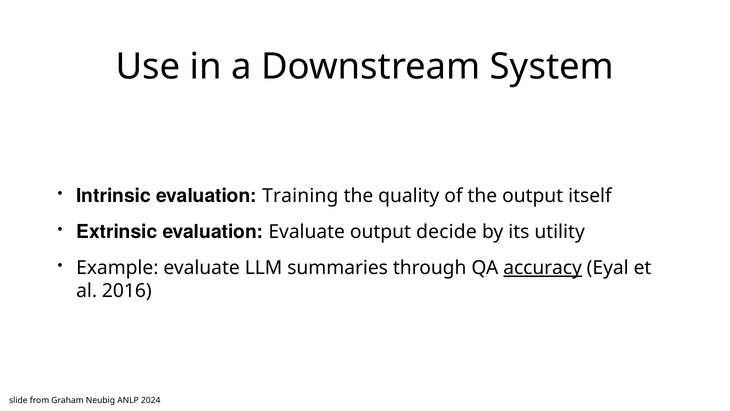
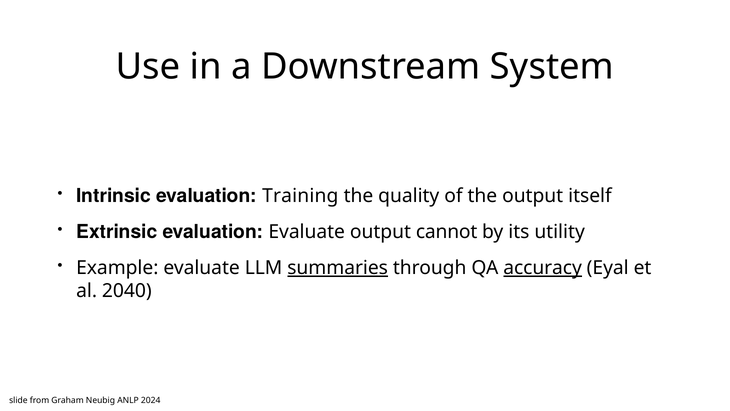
decide: decide -> cannot (447, 232)
summaries underline: none -> present (338, 268)
2016: 2016 -> 2040 (127, 291)
